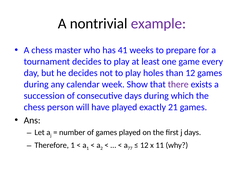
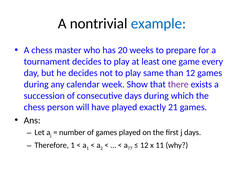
example colour: purple -> blue (158, 24)
41: 41 -> 20 (123, 50)
holes: holes -> same (153, 73)
